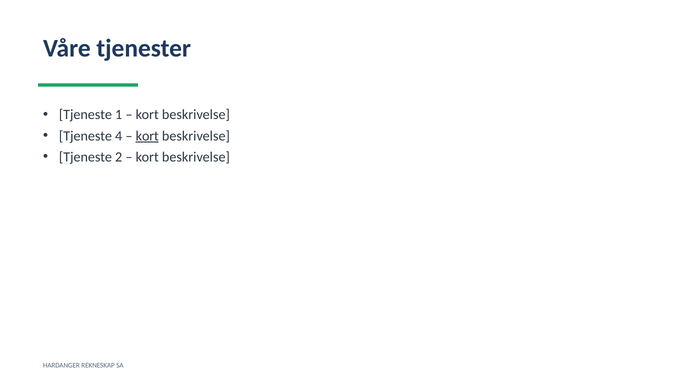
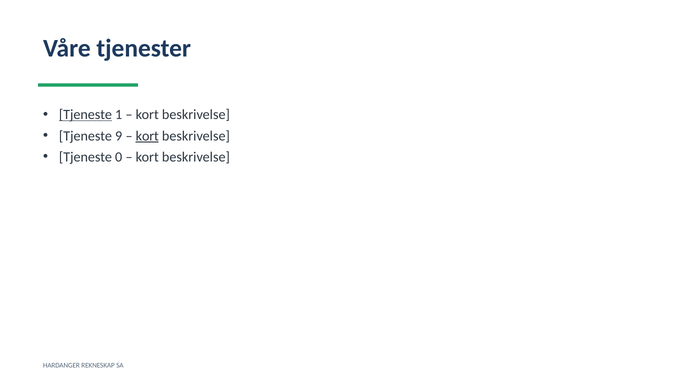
Tjeneste underline: none -> present (85, 115)
4: 4 -> 9 (119, 136)
2: 2 -> 0 (119, 157)
